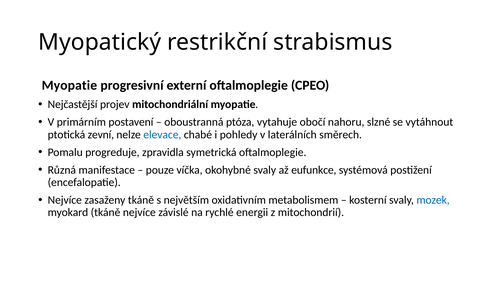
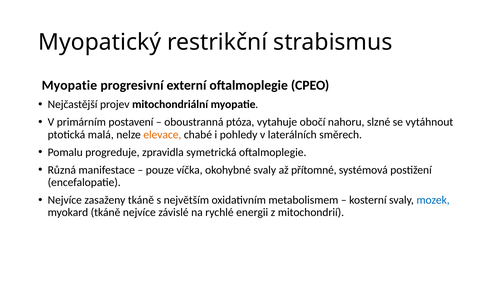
zevní: zevní -> malá (101, 134)
elevace colour: blue -> orange (162, 134)
eufunkce: eufunkce -> přítomné (314, 170)
